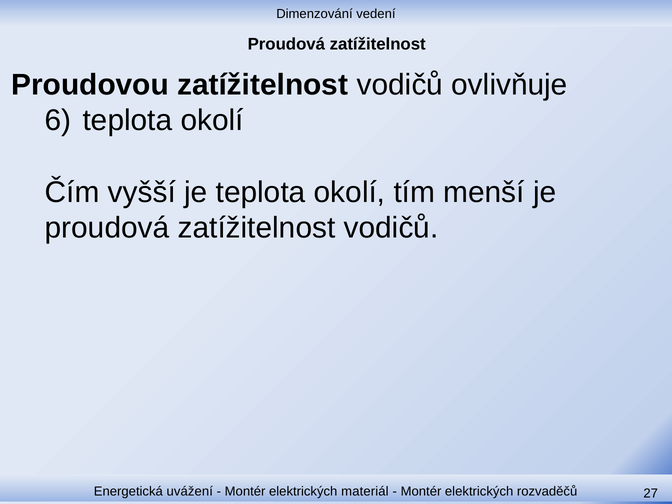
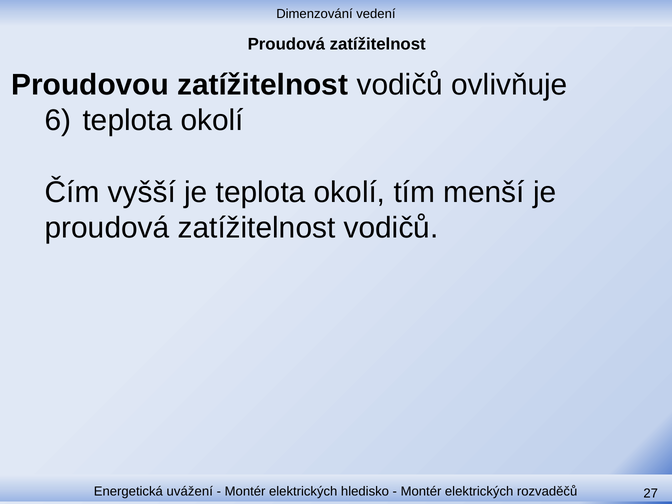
materiál: materiál -> hledisko (365, 491)
